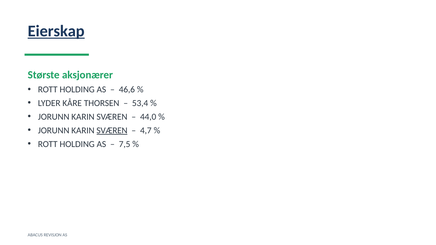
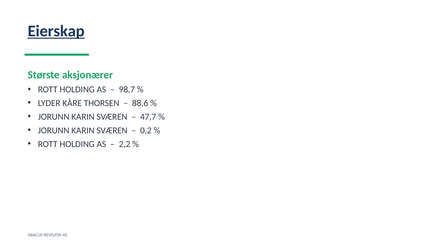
46,6: 46,6 -> 98,7 (127, 90)
53,4: 53,4 -> 88,6 (140, 103)
44,0: 44,0 -> 47,7 (148, 117)
SVÆREN underline: present -> none (112, 131)
4,7: 4,7 -> 0,2 (146, 131)
7,5: 7,5 -> 2,2 (125, 144)
